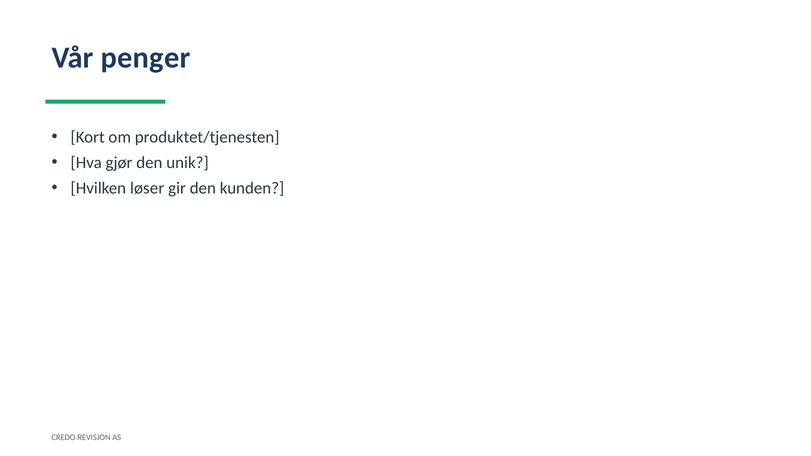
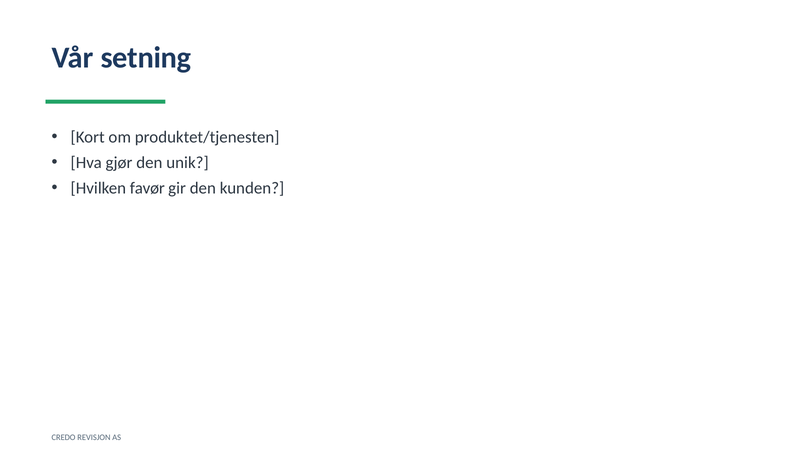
penger: penger -> setning (146, 58)
løser: løser -> favør (147, 188)
